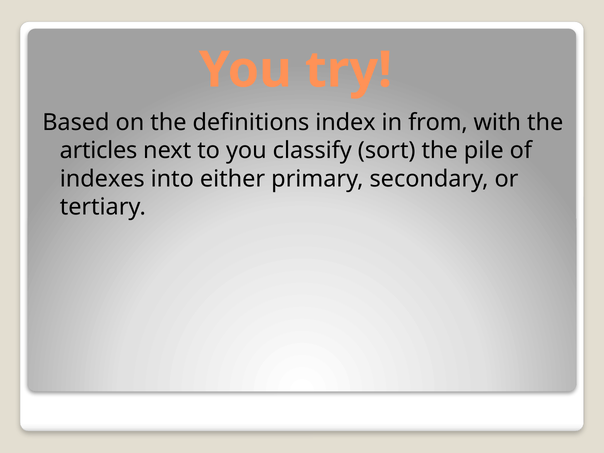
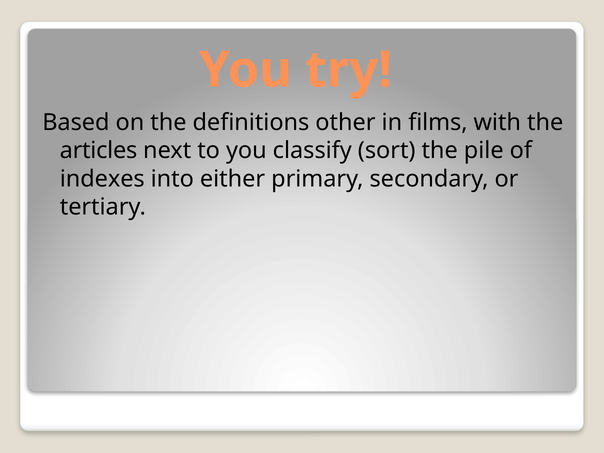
index: index -> other (345, 122)
from: from -> films (438, 122)
